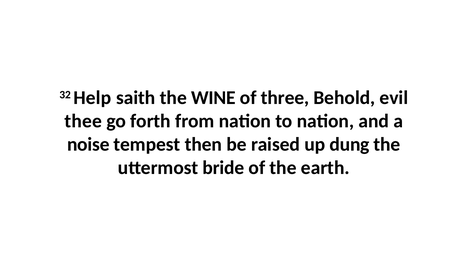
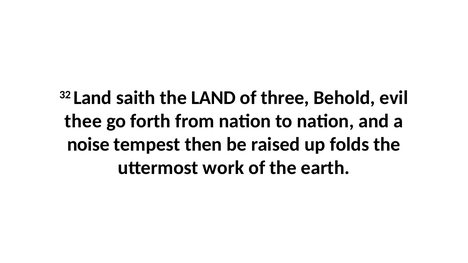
32 Help: Help -> Land (93, 98)
the WINE: WINE -> LAND (213, 98)
dung: dung -> folds (349, 145)
bride: bride -> work (223, 168)
